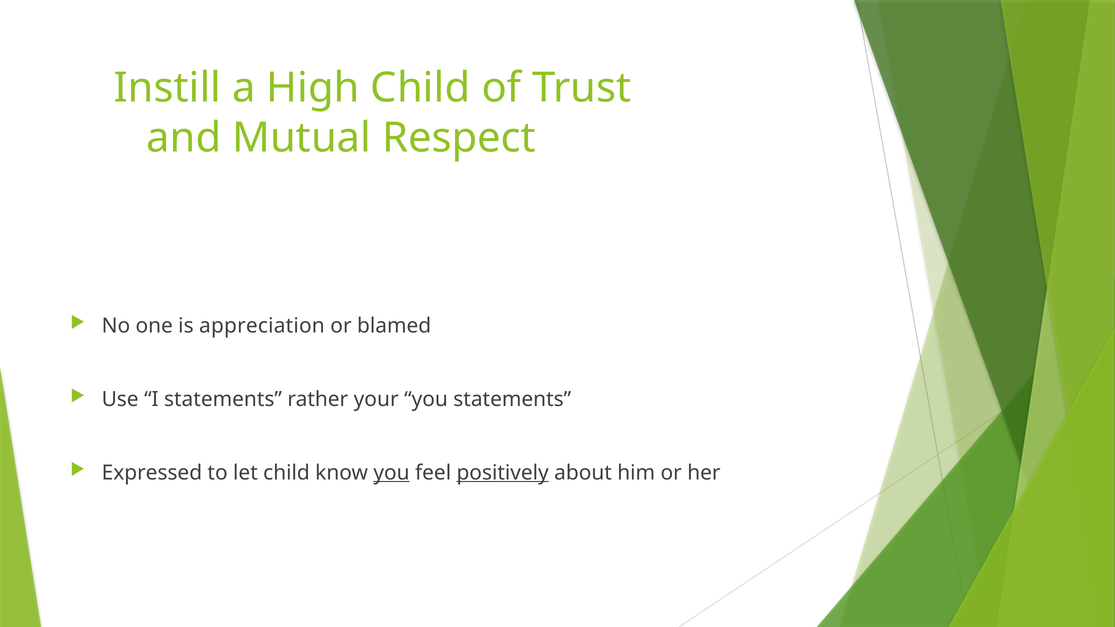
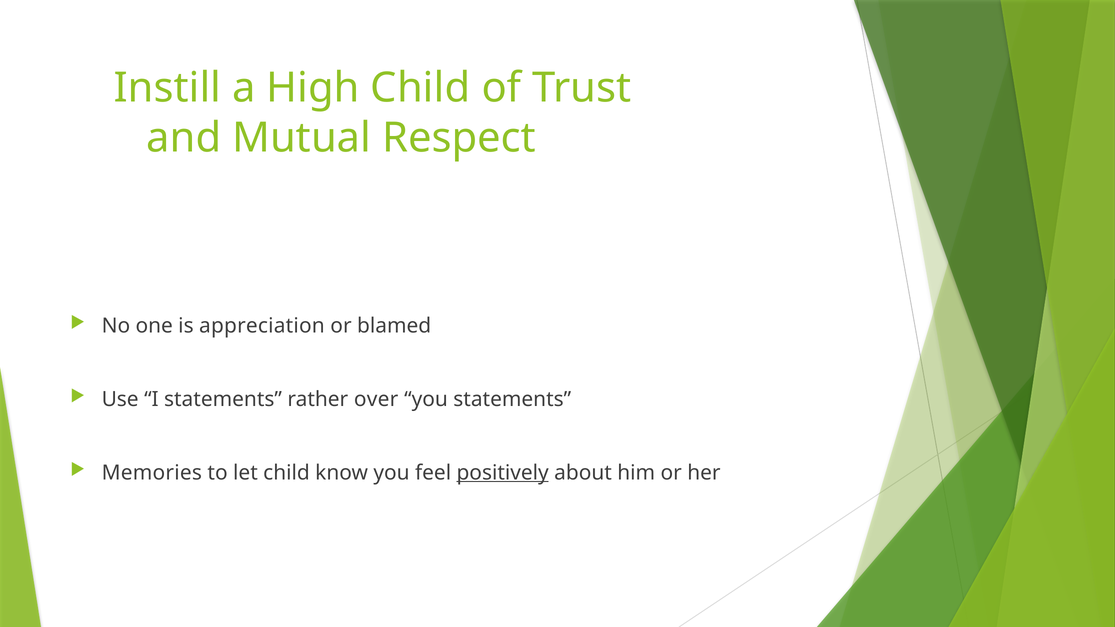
your: your -> over (376, 399)
Expressed: Expressed -> Memories (152, 473)
you underline: present -> none (392, 473)
